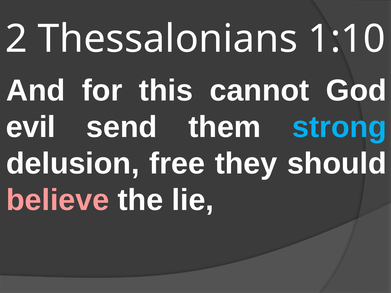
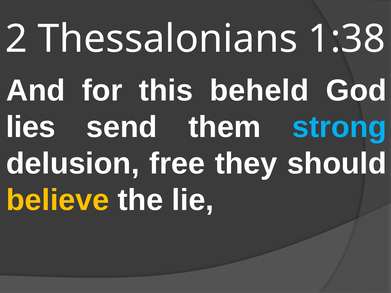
1:10: 1:10 -> 1:38 (347, 39)
cannot: cannot -> beheld (259, 91)
evil: evil -> lies (31, 127)
believe colour: pink -> yellow (58, 200)
